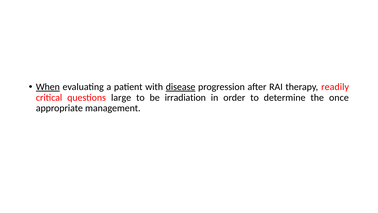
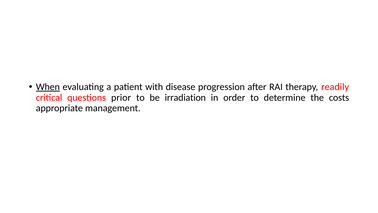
disease underline: present -> none (181, 87)
large: large -> prior (121, 97)
once: once -> costs (339, 97)
